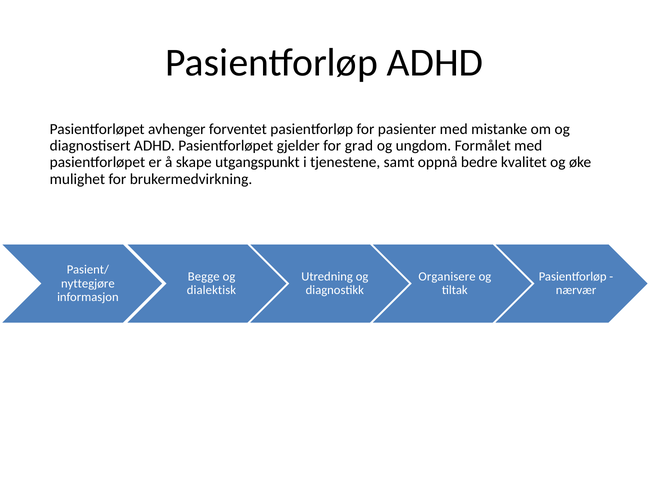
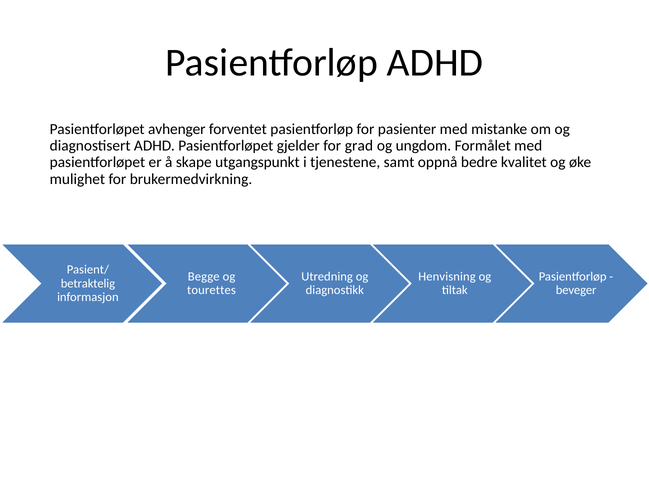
Organisere: Organisere -> Henvisning (447, 276)
nyttegjøre: nyttegjøre -> betraktelig (88, 283)
dialektisk: dialektisk -> tourettes (211, 290)
nærvær: nærvær -> beveger (576, 290)
